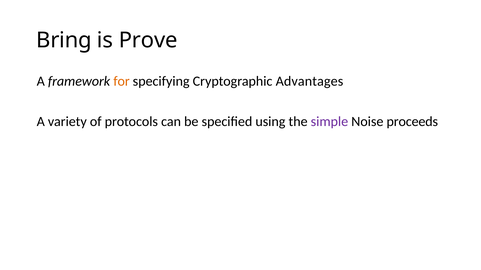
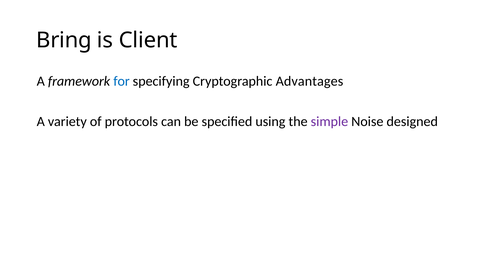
Prove: Prove -> Client (148, 40)
for colour: orange -> blue (122, 81)
proceeds: proceeds -> designed (412, 122)
